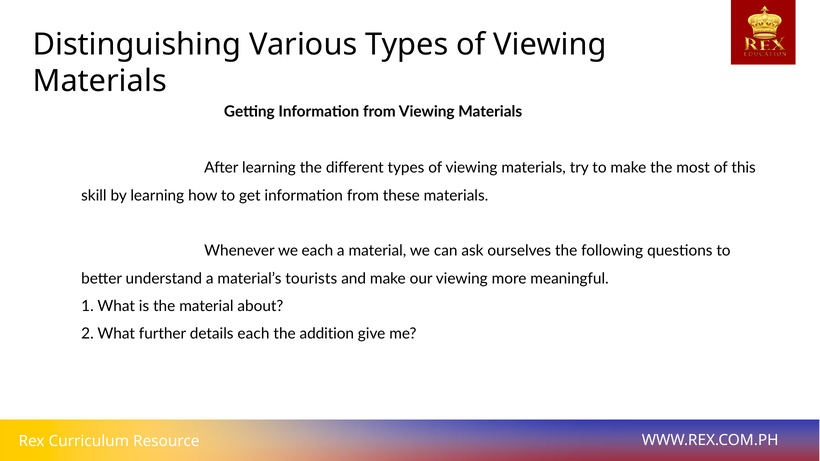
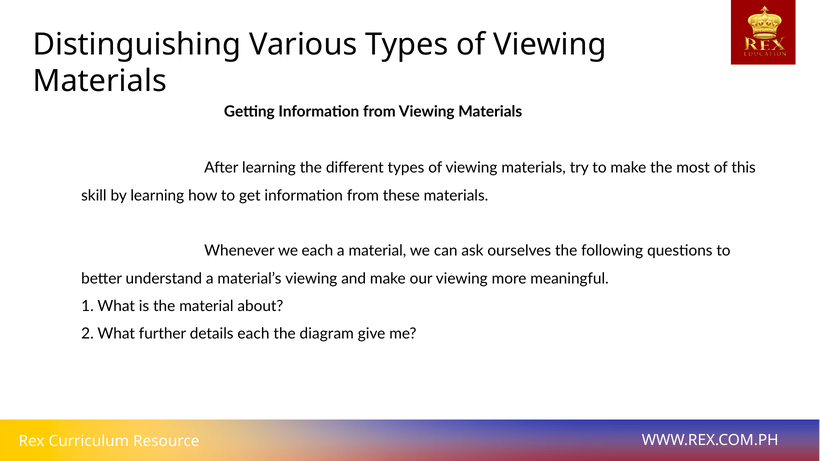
material’s tourists: tourists -> viewing (311, 279)
addition: addition -> diagram (327, 334)
